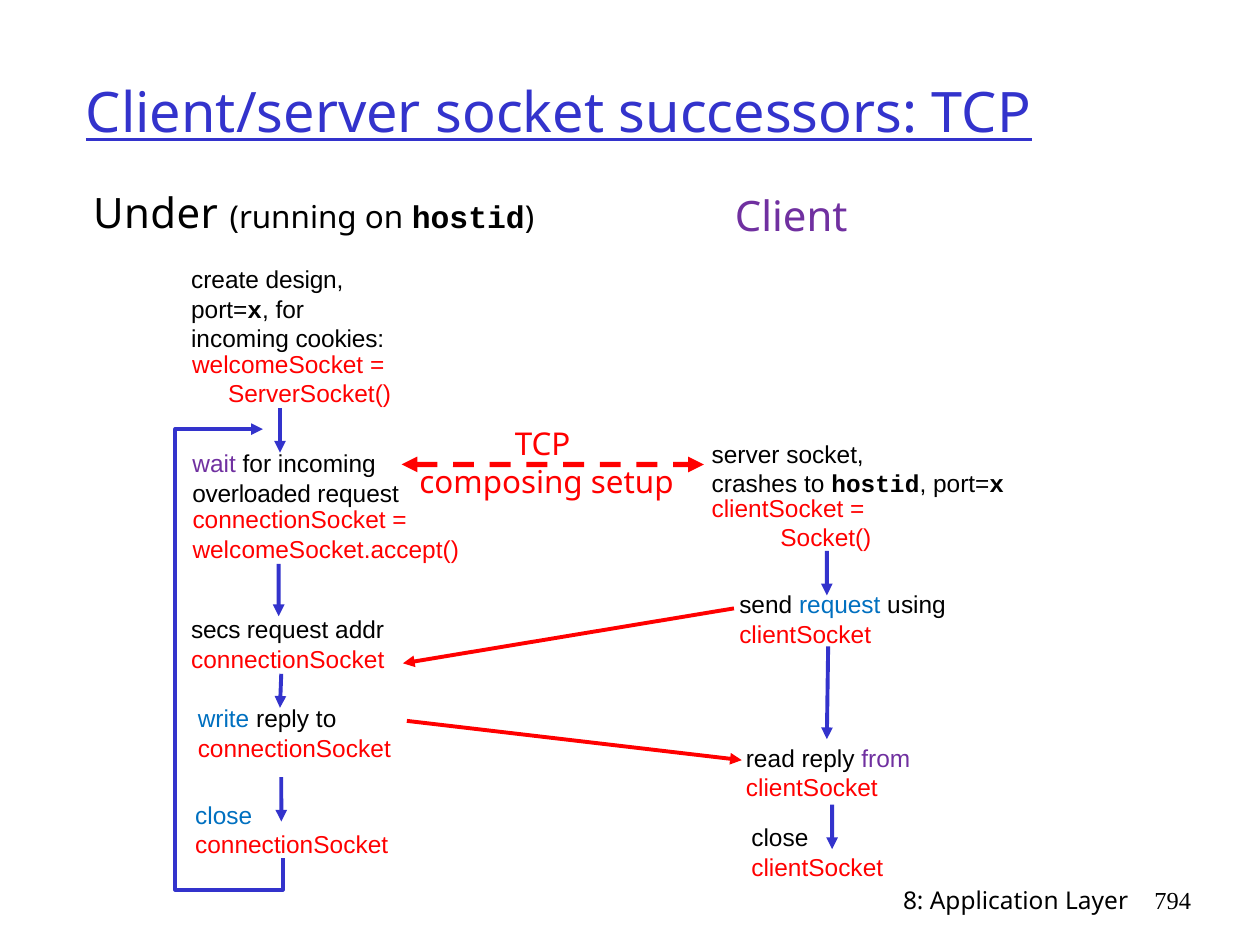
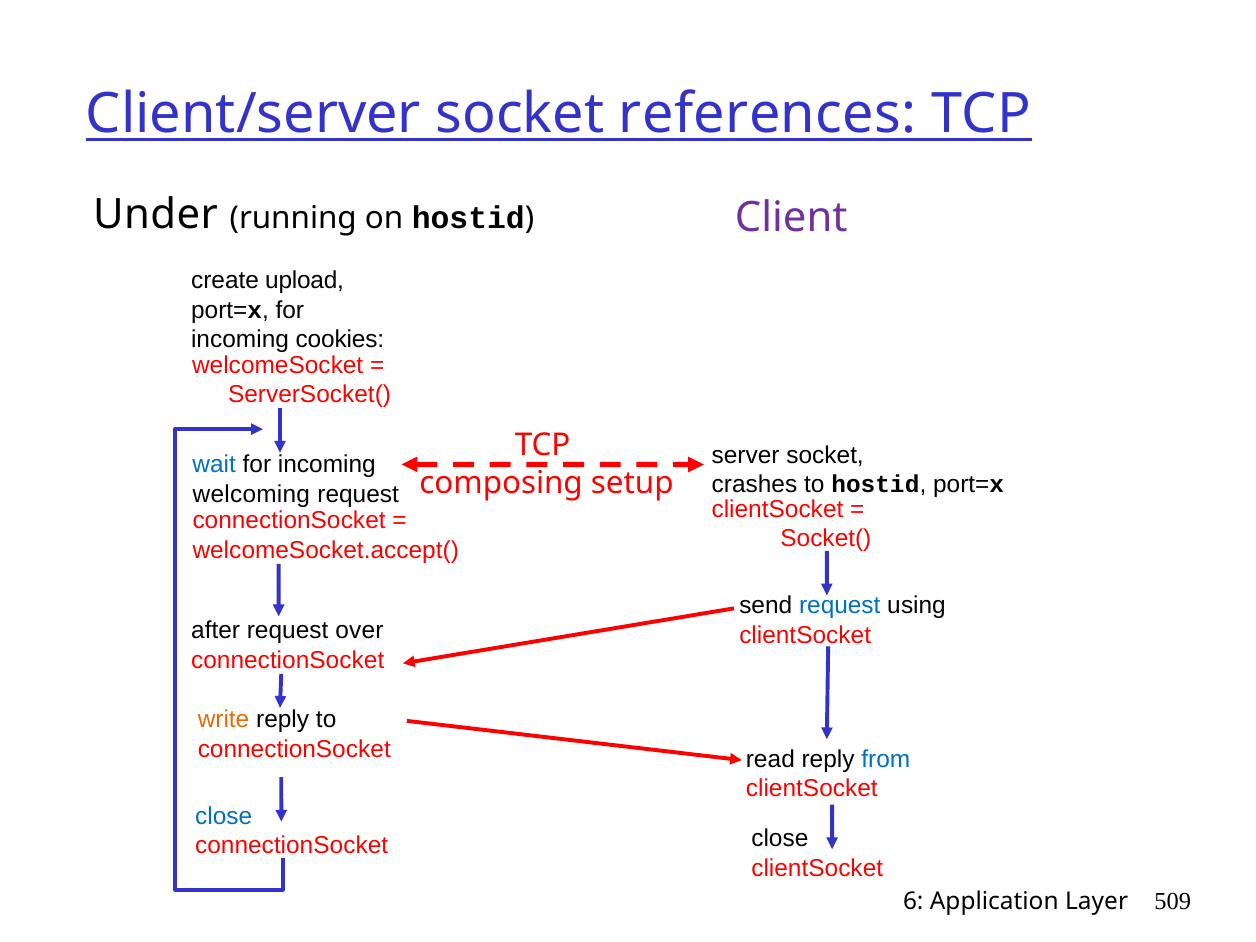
successors: successors -> references (768, 114)
design: design -> upload (305, 281)
wait colour: purple -> blue (214, 465)
overloaded: overloaded -> welcoming (251, 494)
secs: secs -> after (216, 631)
addr: addr -> over (360, 631)
write colour: blue -> orange (224, 720)
from colour: purple -> blue (886, 759)
8: 8 -> 6 (913, 902)
794: 794 -> 509 (1173, 902)
